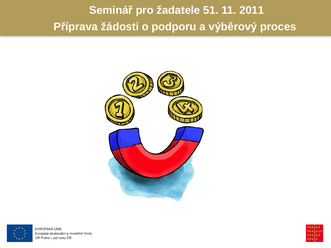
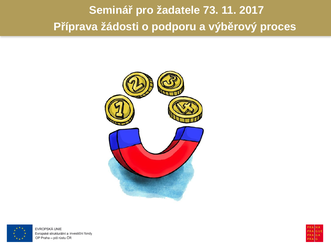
51: 51 -> 73 (211, 10)
2011: 2011 -> 2017 (252, 10)
